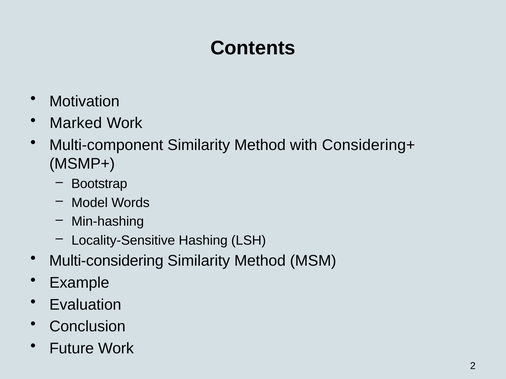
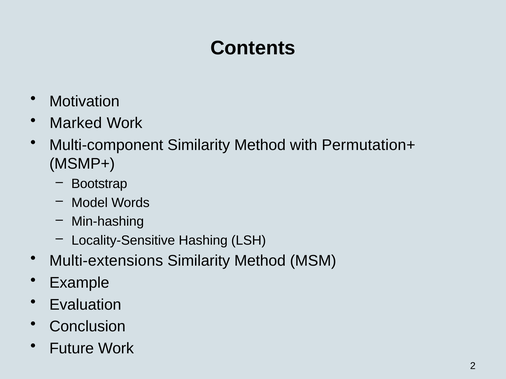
Considering+: Considering+ -> Permutation+ (369, 145)
Multi-considering: Multi-considering -> Multi-extensions (106, 261)
